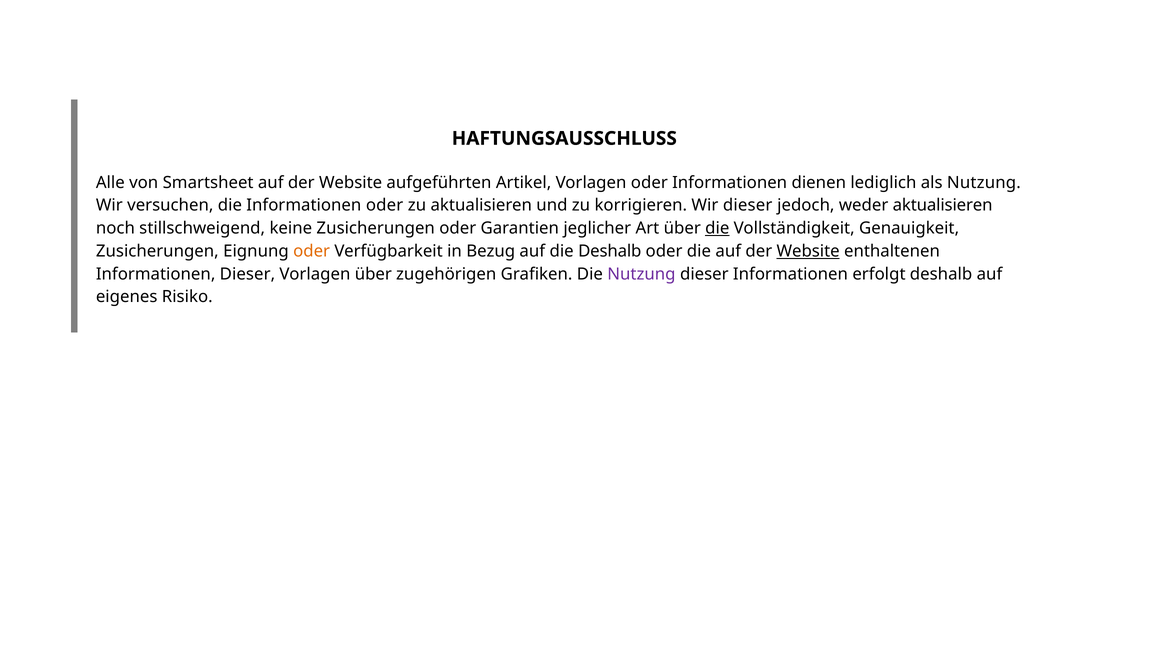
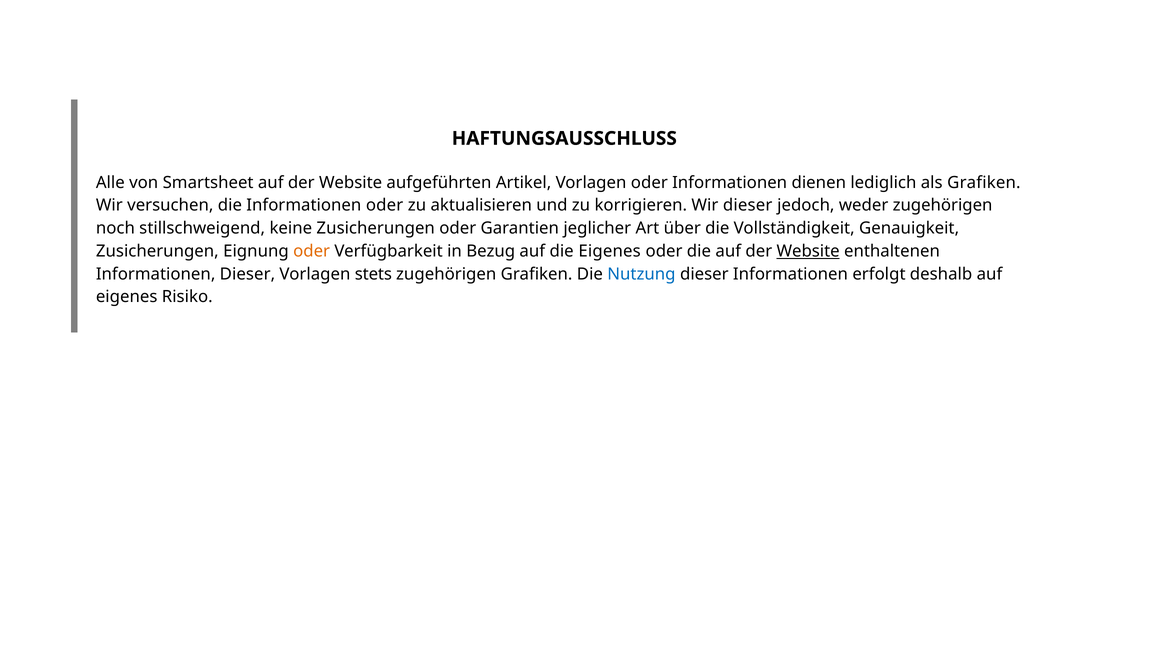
als Nutzung: Nutzung -> Grafiken (984, 182)
weder aktualisieren: aktualisieren -> zugehörigen (943, 205)
die underline: present -> none (717, 228)
die Deshalb: Deshalb -> Eigenes (610, 251)
Vorlagen über: über -> stets (373, 274)
Nutzung colour: purple -> blue (641, 274)
